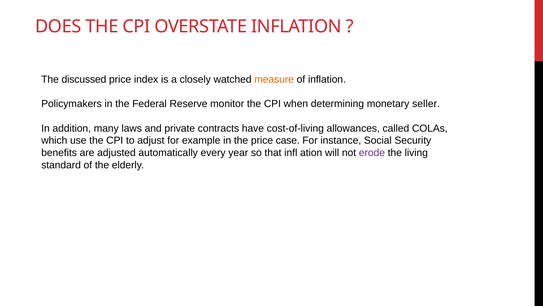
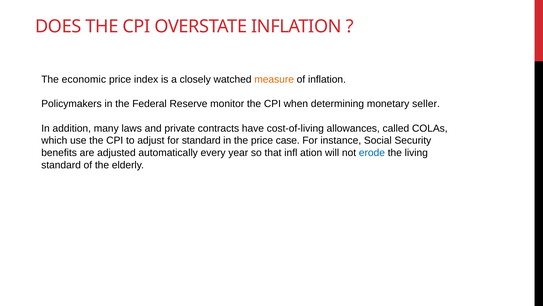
discussed: discussed -> economic (84, 79)
for example: example -> standard (201, 140)
erode colour: purple -> blue (372, 153)
